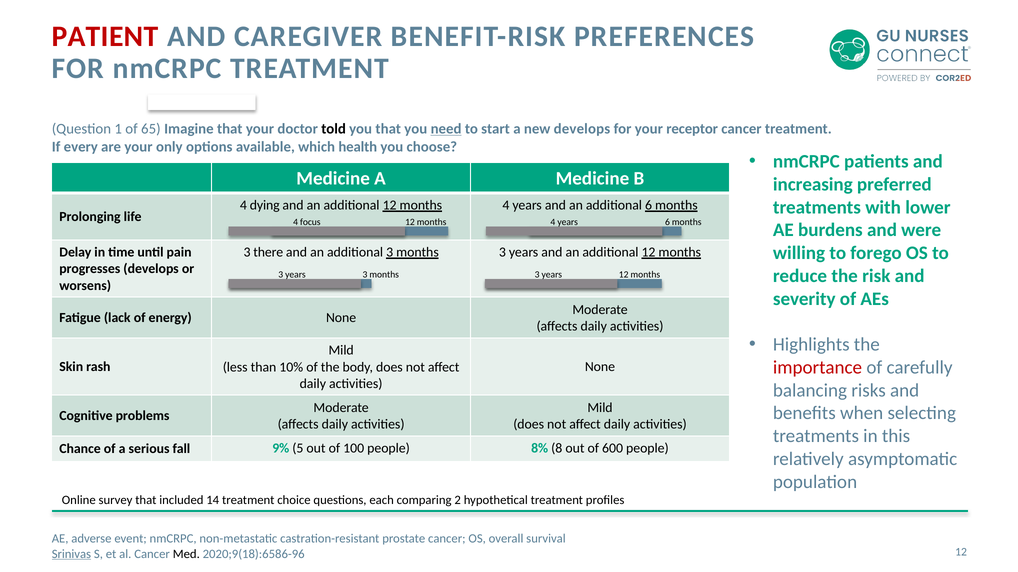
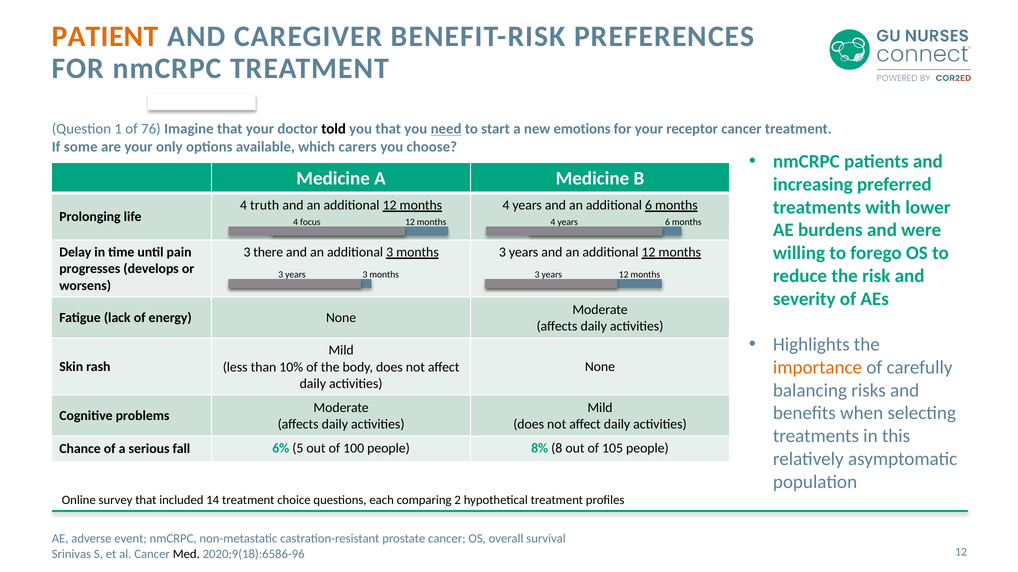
PATIENT colour: red -> orange (105, 37)
65: 65 -> 76 (151, 129)
new develops: develops -> emotions (582, 129)
every: every -> some (81, 147)
health: health -> carers (358, 147)
dying: dying -> truth (265, 206)
importance colour: red -> orange (818, 368)
9%: 9% -> 6% (281, 449)
600: 600 -> 105 (613, 449)
Srinivas underline: present -> none (71, 554)
